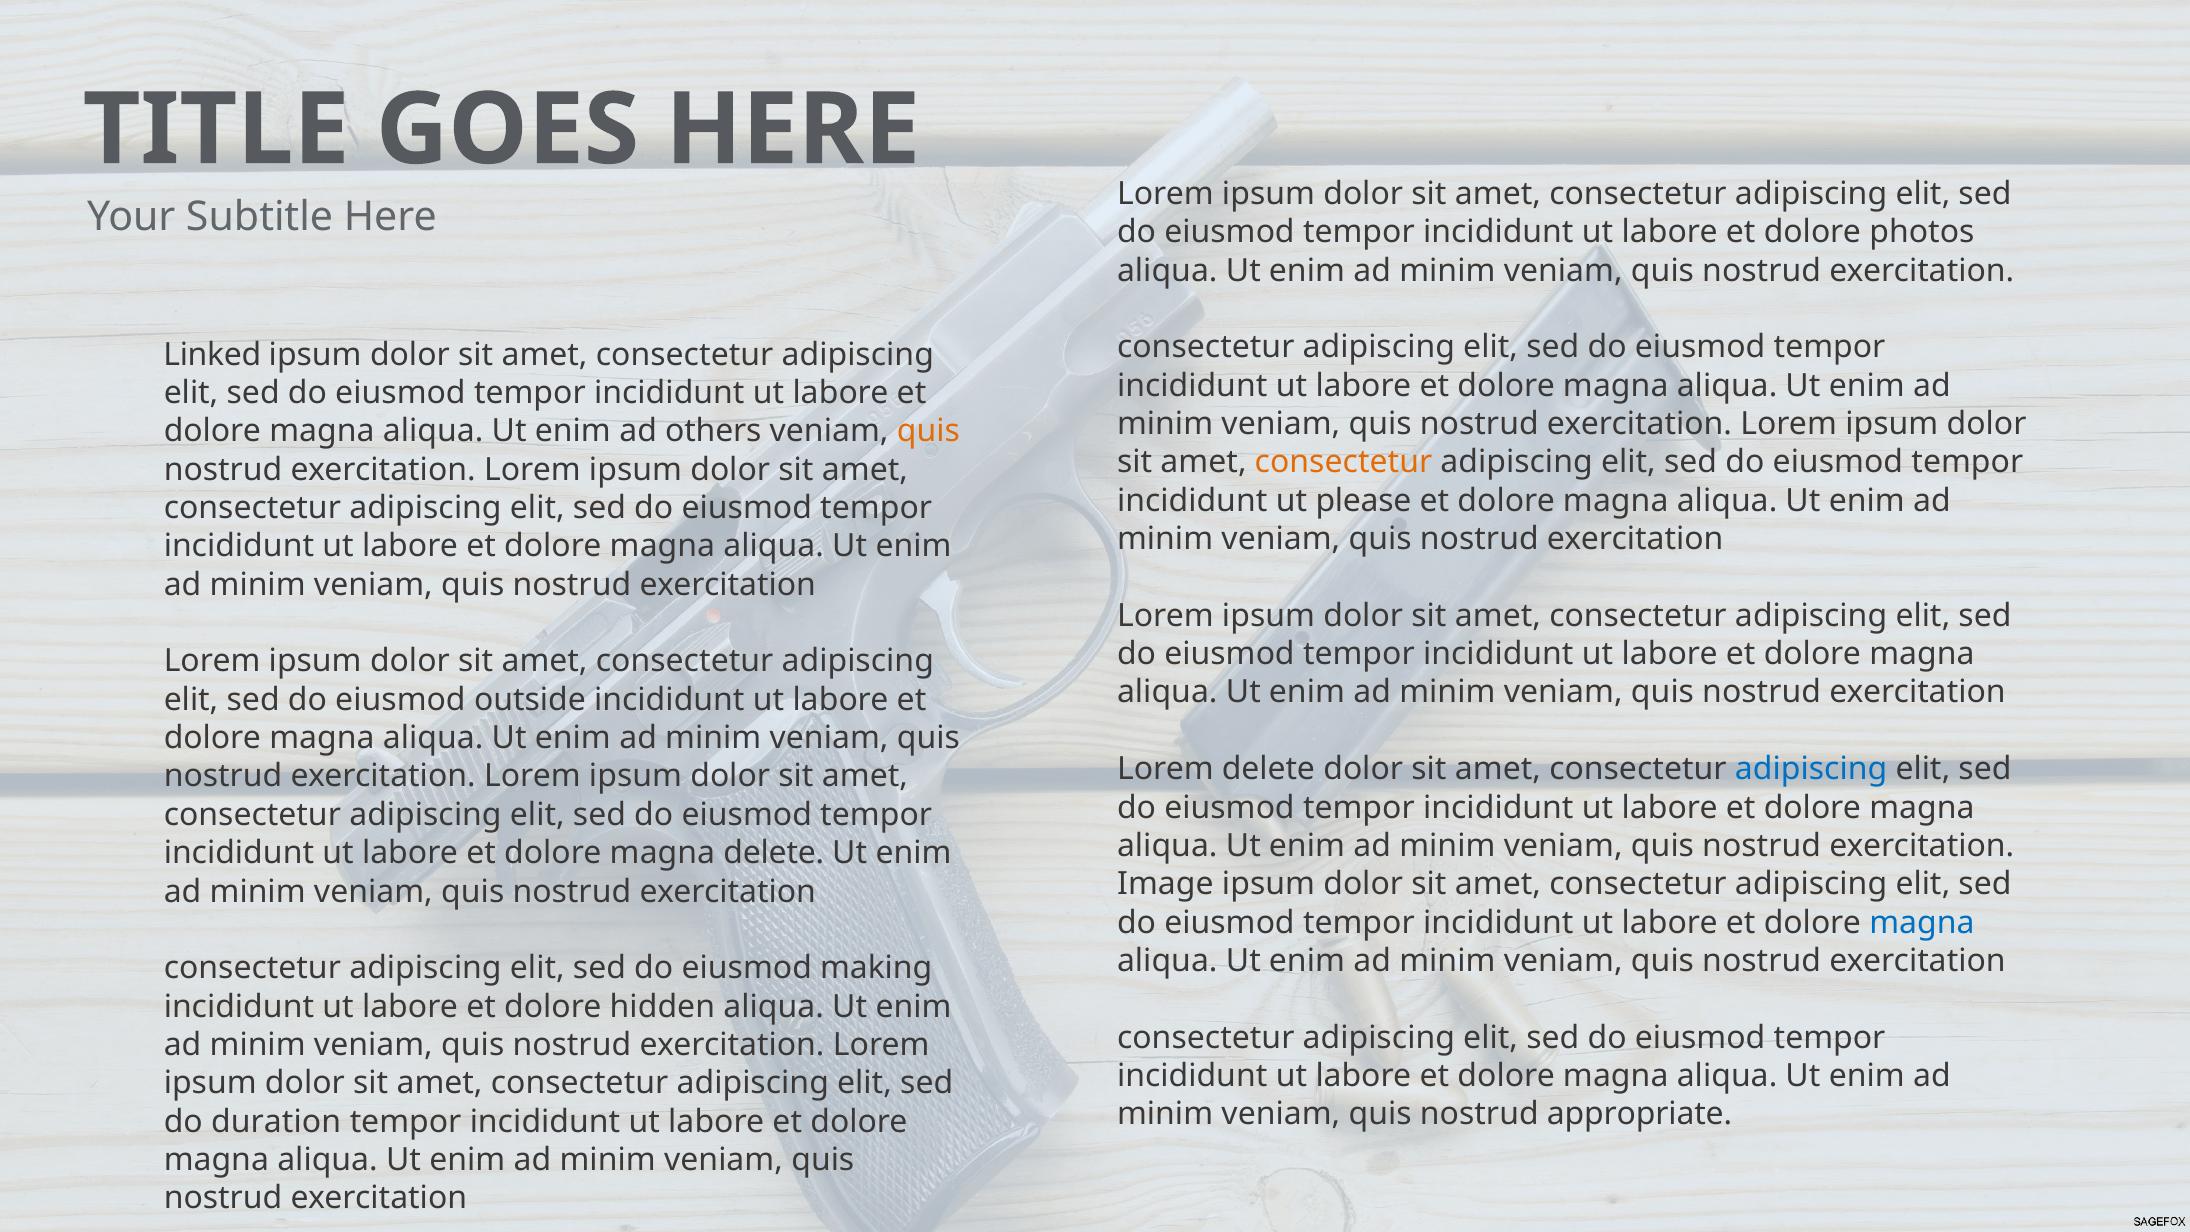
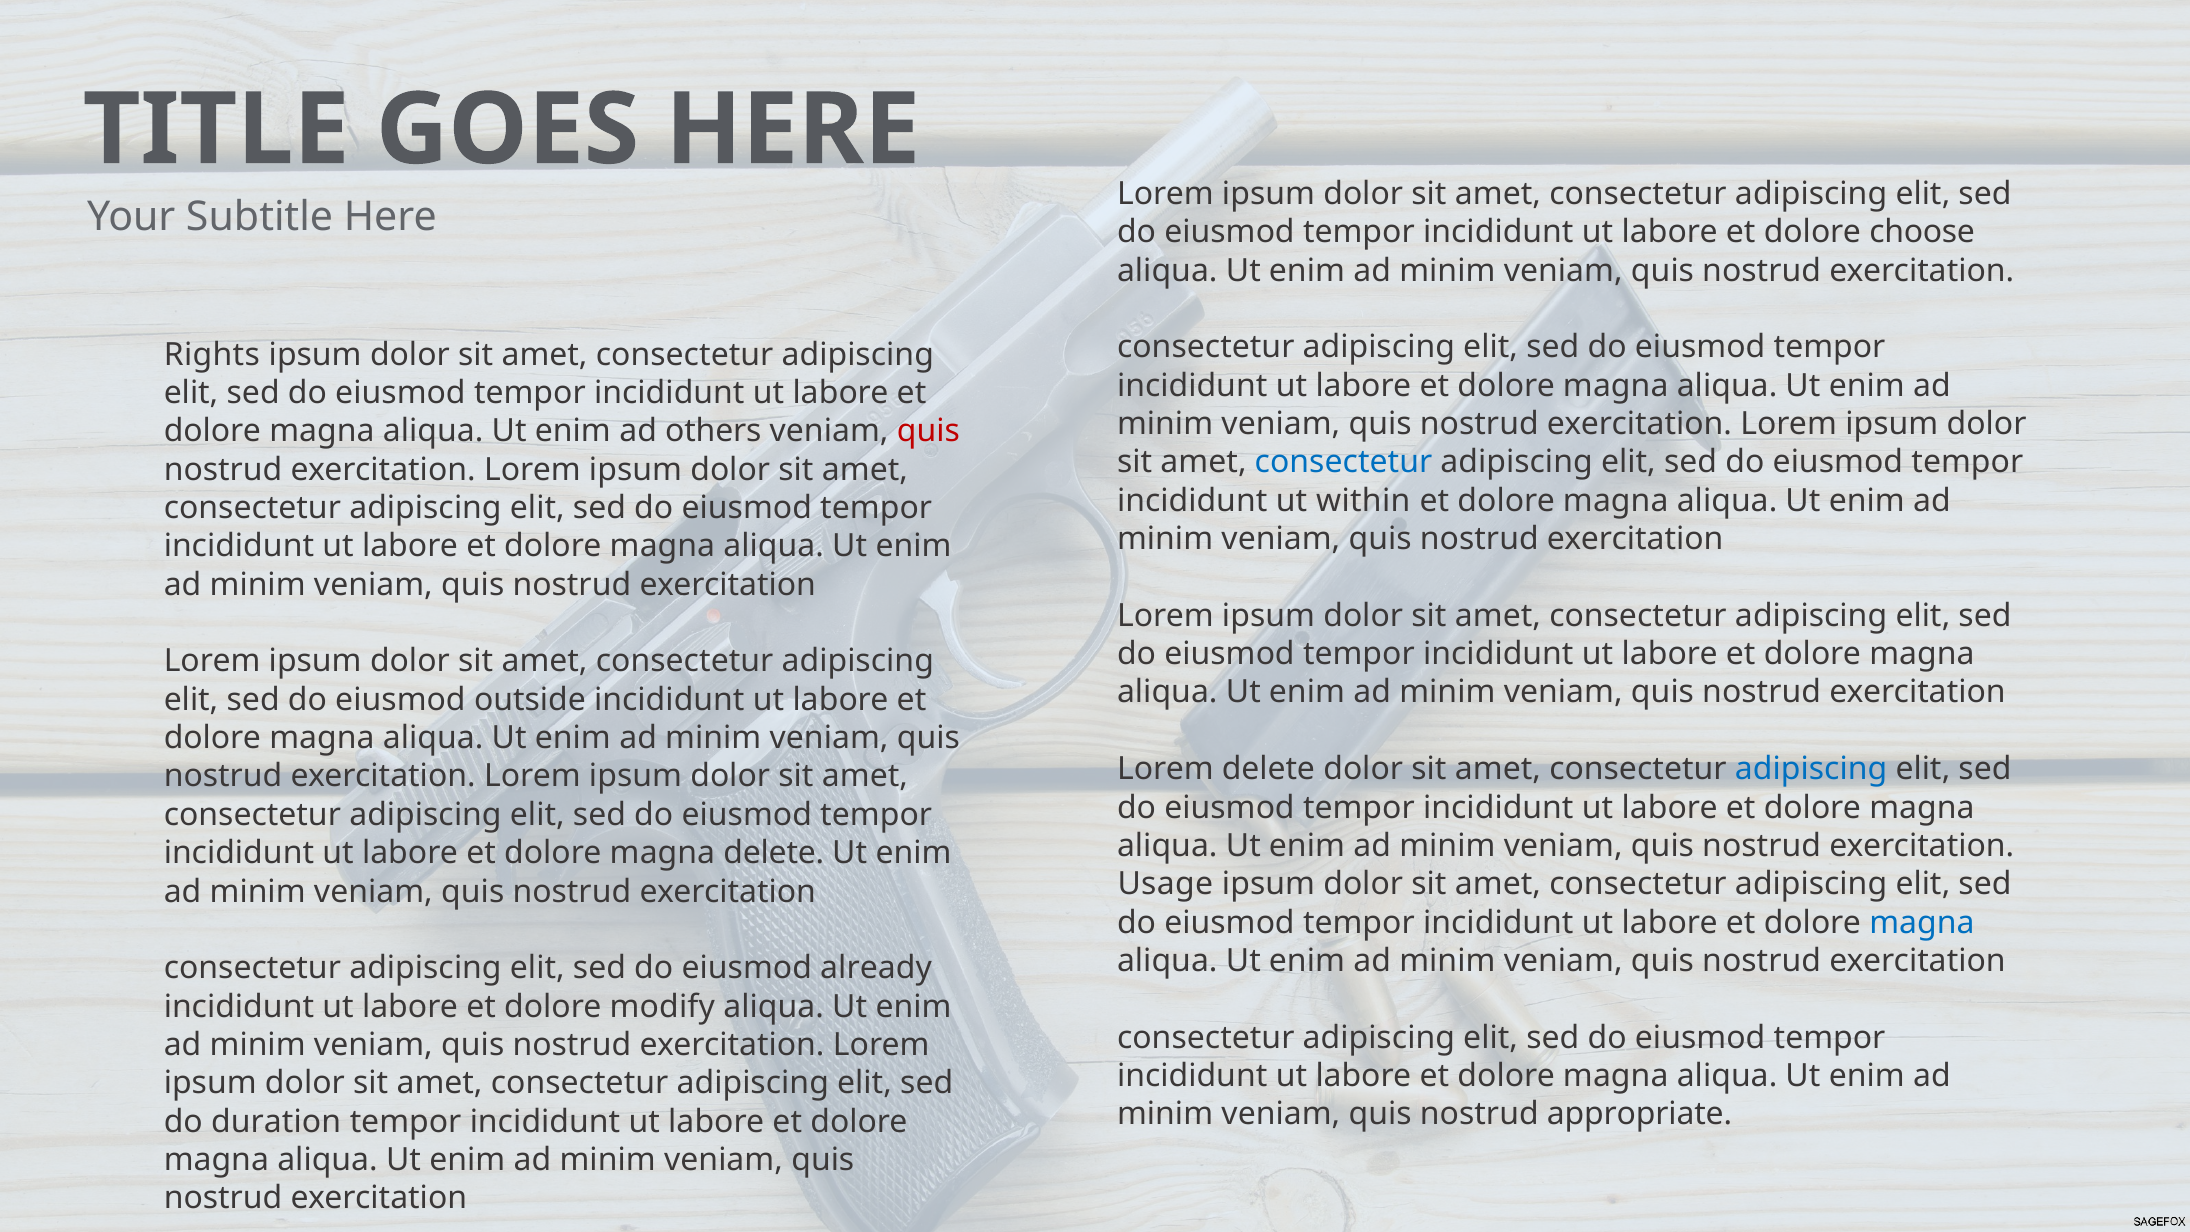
photos: photos -> choose (1922, 232)
Linked: Linked -> Rights (212, 355)
quis colour: orange -> red (928, 431)
consectetur colour: orange -> blue (1343, 462)
please: please -> within (1363, 501)
Image: Image -> Usage (1165, 884)
making: making -> already (876, 968)
hidden: hidden -> modify (662, 1006)
